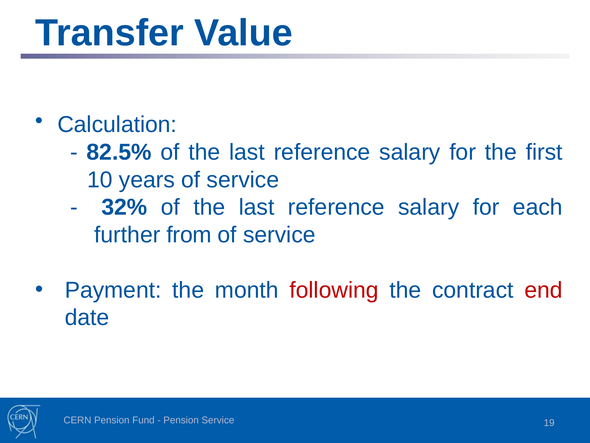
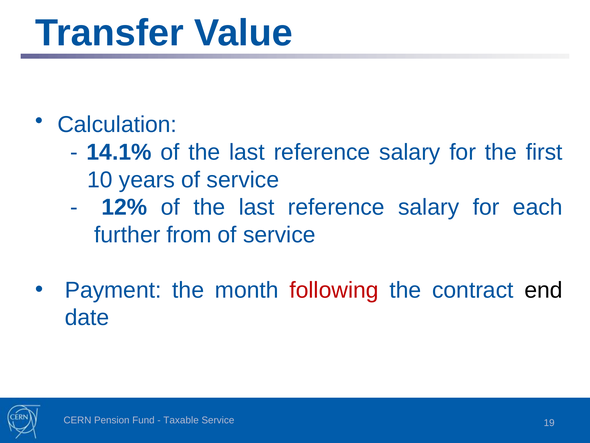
82.5%: 82.5% -> 14.1% (119, 152)
32%: 32% -> 12% (124, 207)
end colour: red -> black (543, 290)
Pension: Pension -> Taxable (181, 420)
